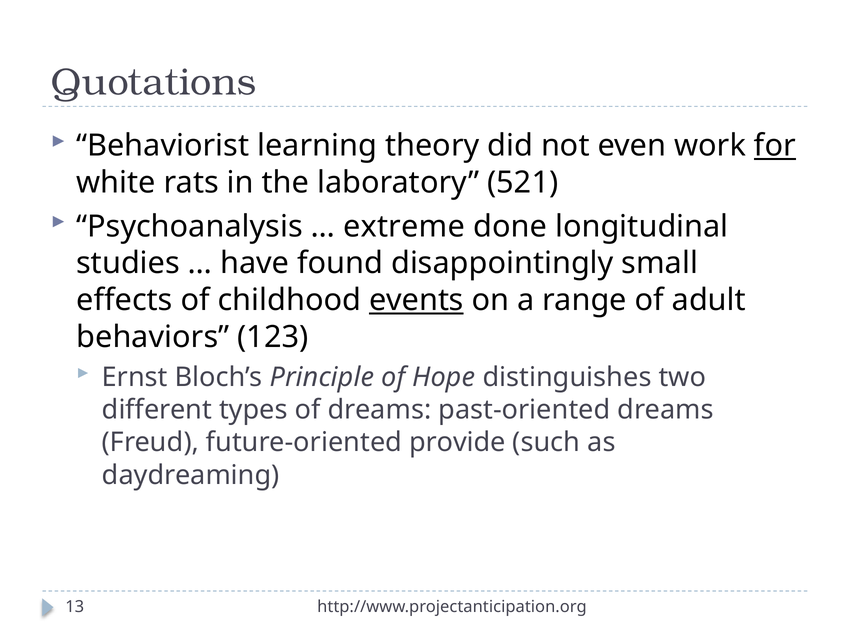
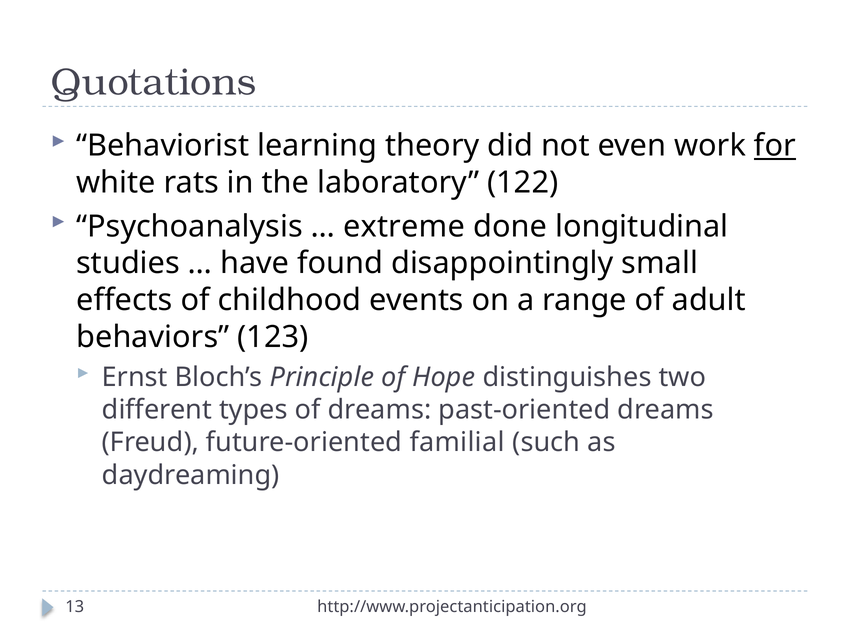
521: 521 -> 122 (523, 182)
events underline: present -> none (416, 300)
provide: provide -> familial (457, 442)
